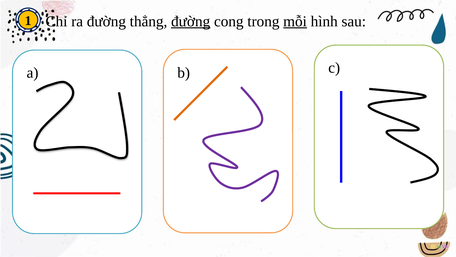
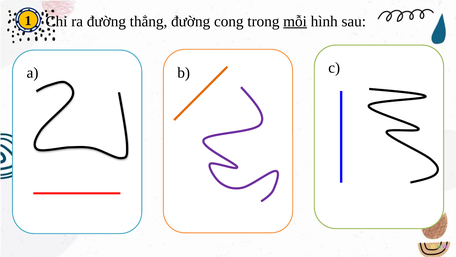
đường underline: present -> none (191, 21)
